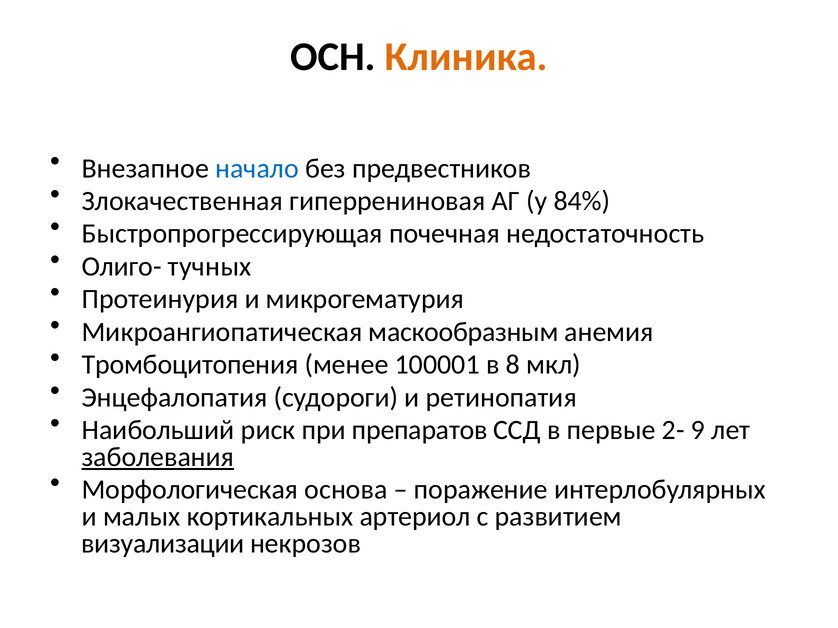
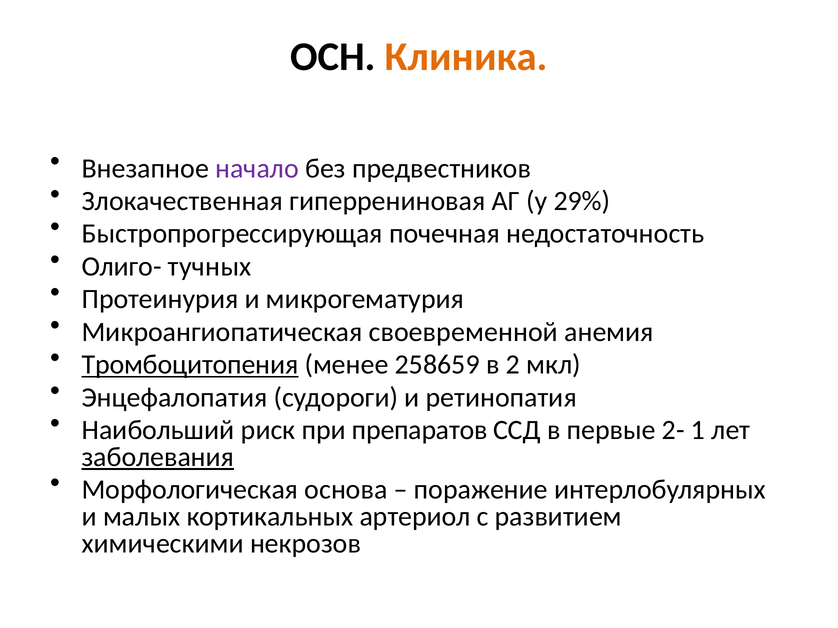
начало colour: blue -> purple (257, 168)
84%: 84% -> 29% (582, 201)
маскообразным: маскообразным -> своевременной (463, 332)
Тромбоцитопения underline: none -> present (190, 365)
100001: 100001 -> 258659 (437, 365)
8: 8 -> 2 (513, 365)
9: 9 -> 1 (698, 431)
визуализации: визуализации -> химическими (163, 544)
